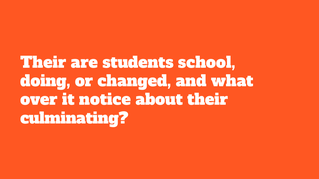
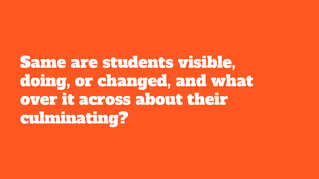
Their: Their -> Same (43, 63)
school: school -> visible (207, 63)
notice: notice -> across (105, 100)
